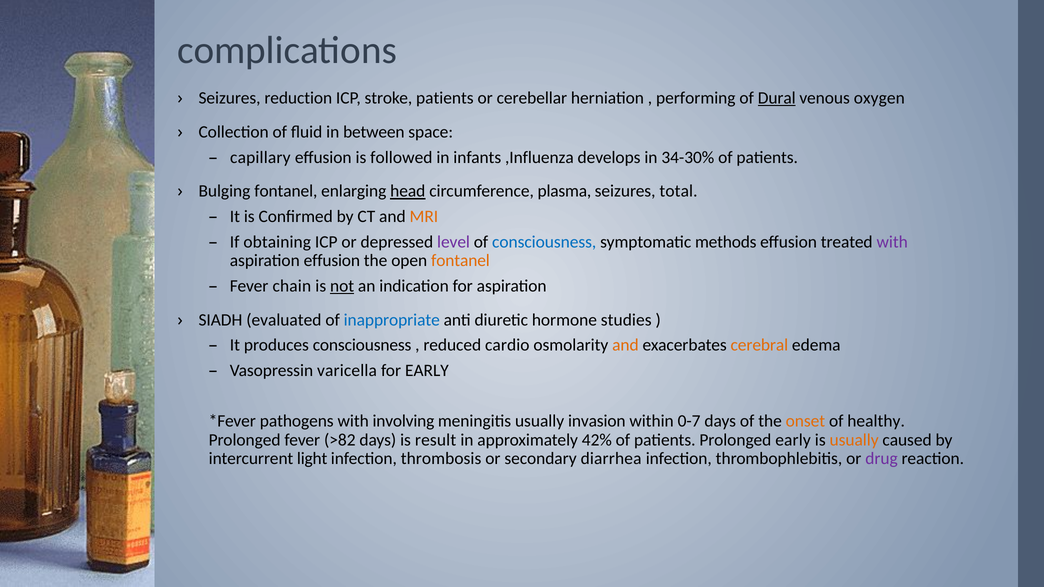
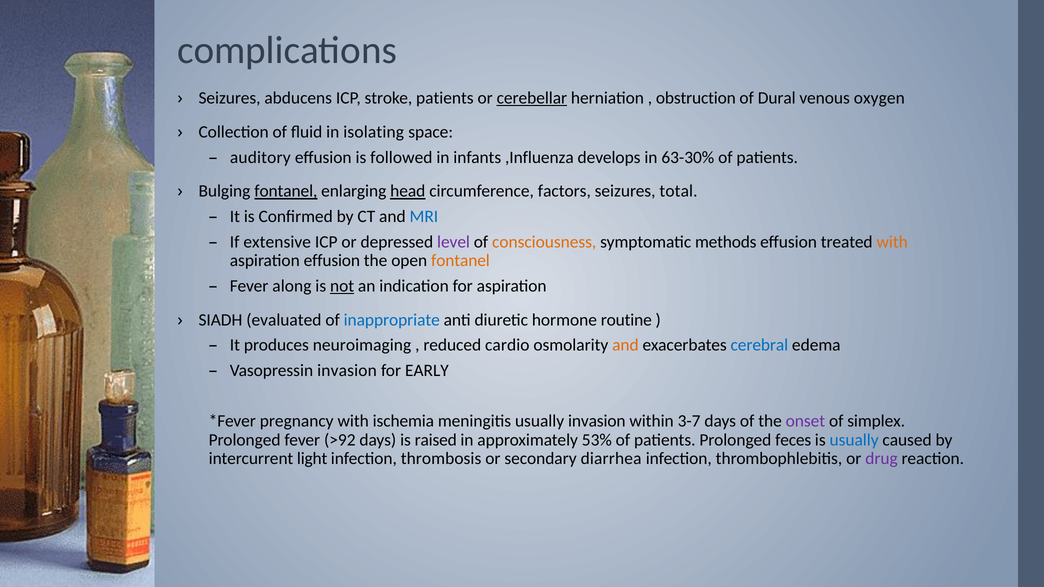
reduction: reduction -> abducens (298, 98)
cerebellar underline: none -> present (532, 98)
performing: performing -> obstruction (696, 98)
Dural underline: present -> none (777, 98)
between: between -> isolating (374, 132)
capillary: capillary -> auditory (260, 157)
34-30%: 34-30% -> 63-30% (688, 157)
fontanel underline: none -> present (286, 191)
plasma: plasma -> factors (564, 191)
MRI colour: orange -> blue (424, 217)
obtaining: obtaining -> extensive (277, 242)
consciousness colour: blue -> orange (544, 242)
with colour: purple -> orange (892, 242)
chain: chain -> along (292, 286)
studies: studies -> routine (626, 320)
produces consciousness: consciousness -> neuroimaging (362, 345)
cerebral colour: orange -> blue (759, 345)
Vasopressin varicella: varicella -> invasion (347, 371)
pathogens: pathogens -> pregnancy (297, 421)
involving: involving -> ischemia (403, 421)
0-7: 0-7 -> 3-7 (689, 421)
onset colour: orange -> purple (805, 421)
healthy: healthy -> simplex (876, 421)
>82: >82 -> >92 (340, 440)
result: result -> raised (436, 440)
42%: 42% -> 53% (597, 440)
Prolonged early: early -> feces (793, 440)
usually colour: orange -> blue (854, 440)
